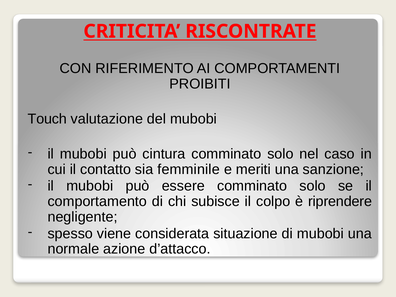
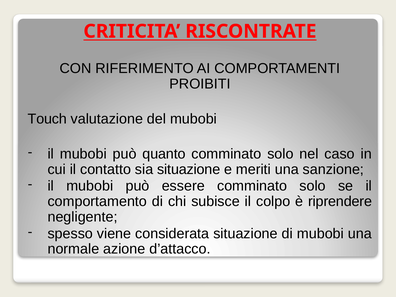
cintura: cintura -> quanto (164, 154)
sia femminile: femminile -> situazione (189, 169)
